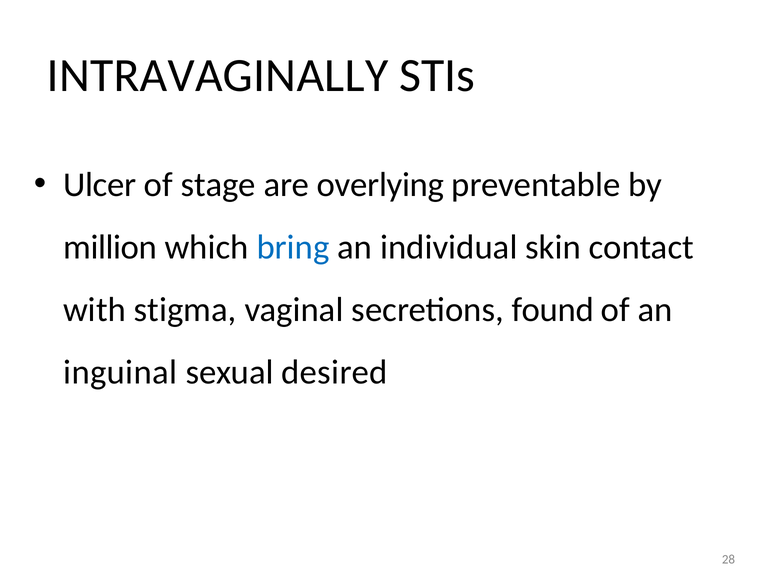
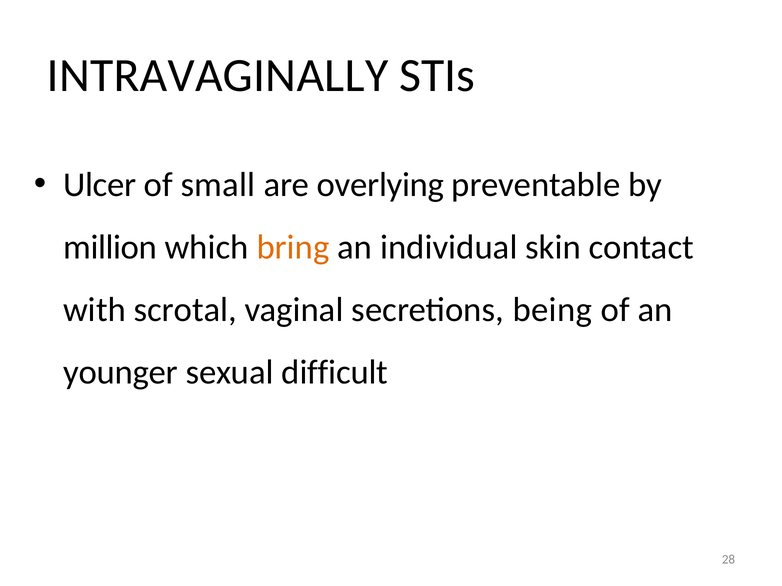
stage: stage -> small (218, 185)
bring colour: blue -> orange (293, 247)
stigma: stigma -> scrotal (185, 310)
found: found -> being (552, 310)
inguinal: inguinal -> younger (121, 373)
desired: desired -> difficult (335, 373)
